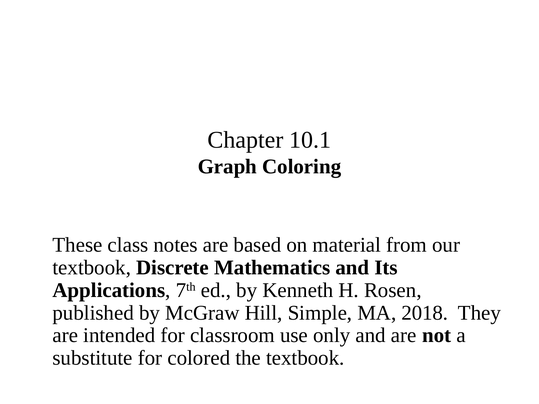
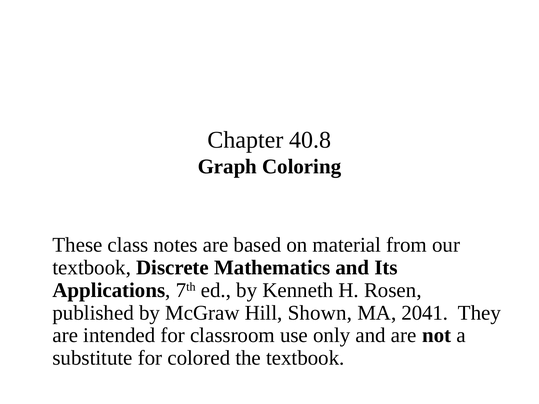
10.1: 10.1 -> 40.8 (310, 140)
Simple: Simple -> Shown (320, 313)
2018: 2018 -> 2041 (425, 313)
